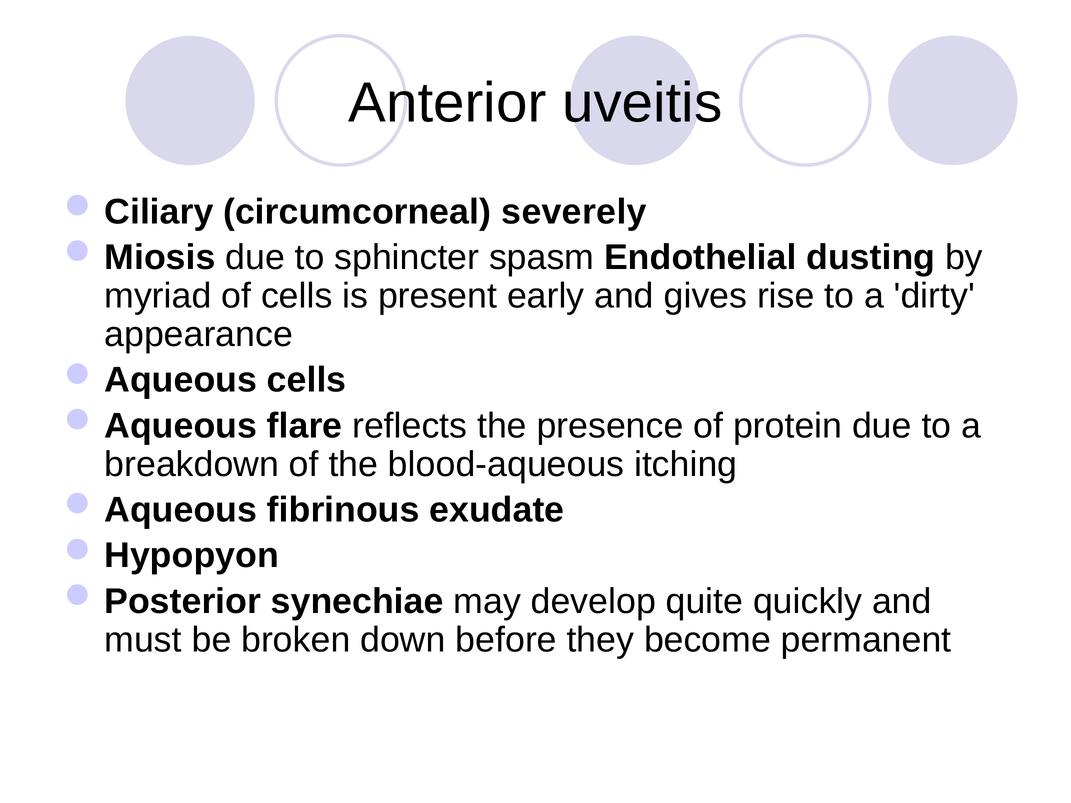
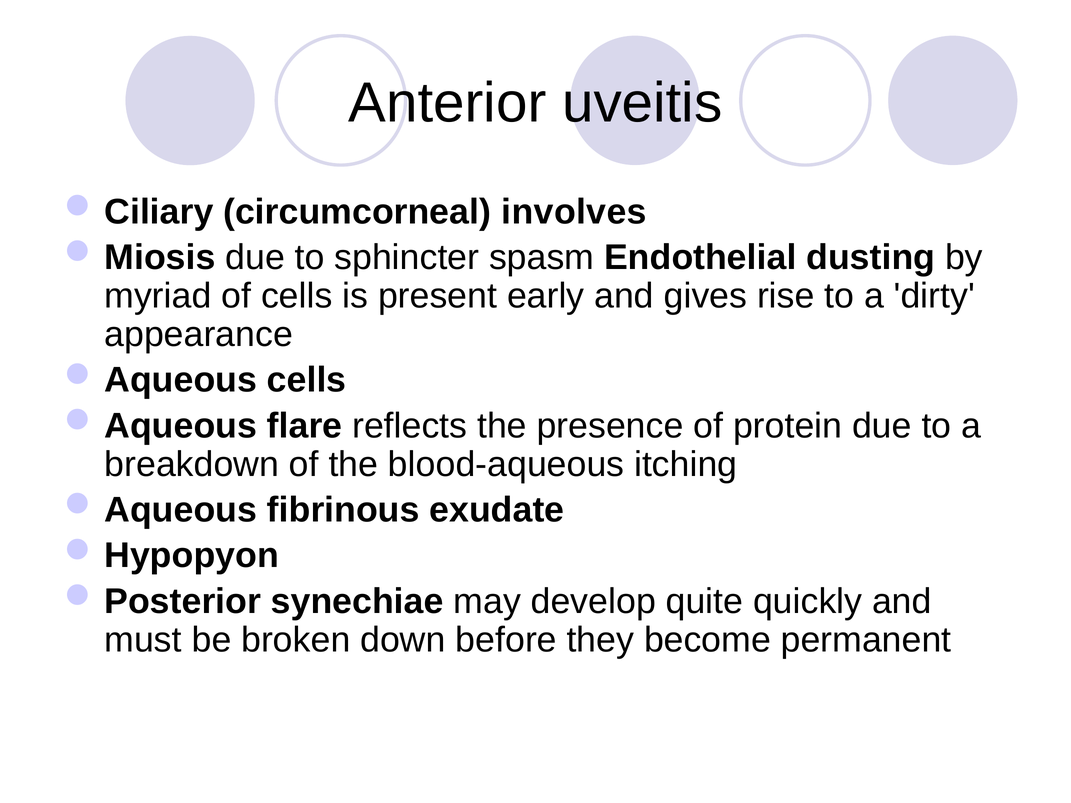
severely: severely -> involves (574, 212)
